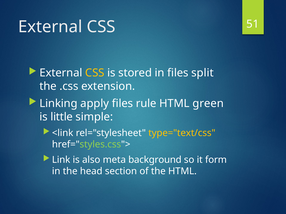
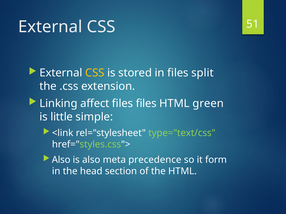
apply: apply -> affect (95, 104)
files rule: rule -> files (146, 104)
type="text/css colour: yellow -> light green (182, 133)
Link: Link -> Also (61, 160)
background: background -> precedence (155, 160)
